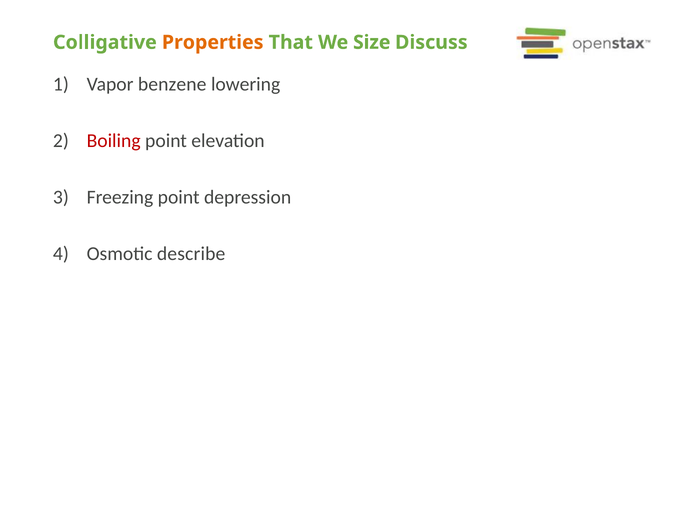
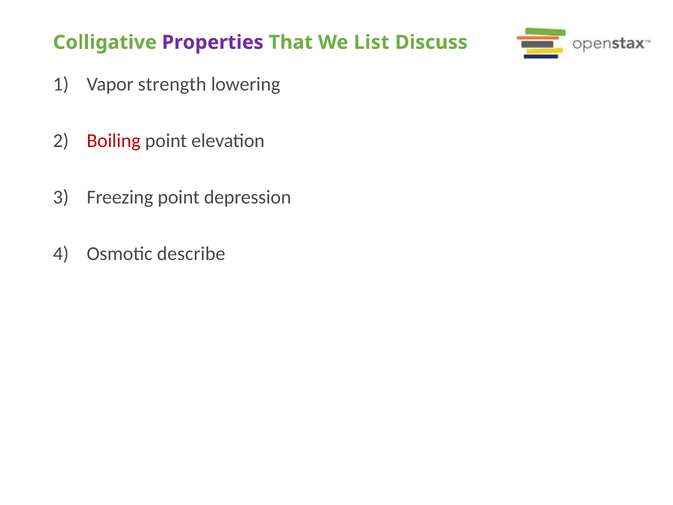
Properties colour: orange -> purple (213, 42)
Size: Size -> List (372, 42)
benzene: benzene -> strength (172, 84)
